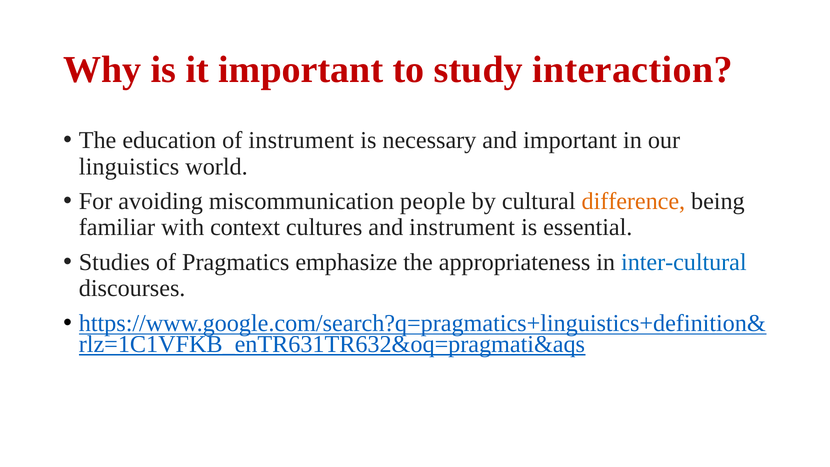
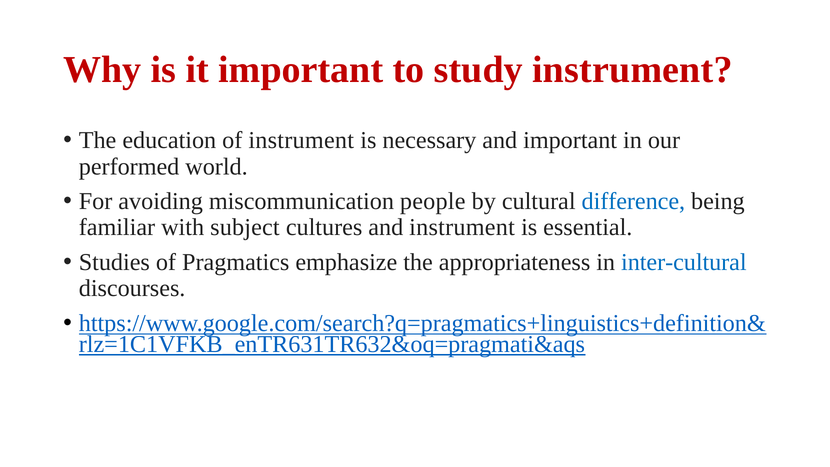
study interaction: interaction -> instrument (632, 70)
linguistics: linguistics -> performed (129, 166)
difference colour: orange -> blue (633, 201)
context: context -> subject (245, 227)
